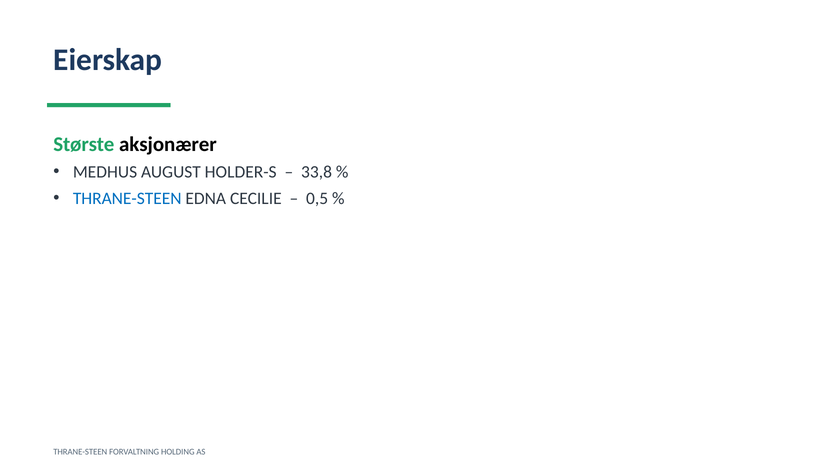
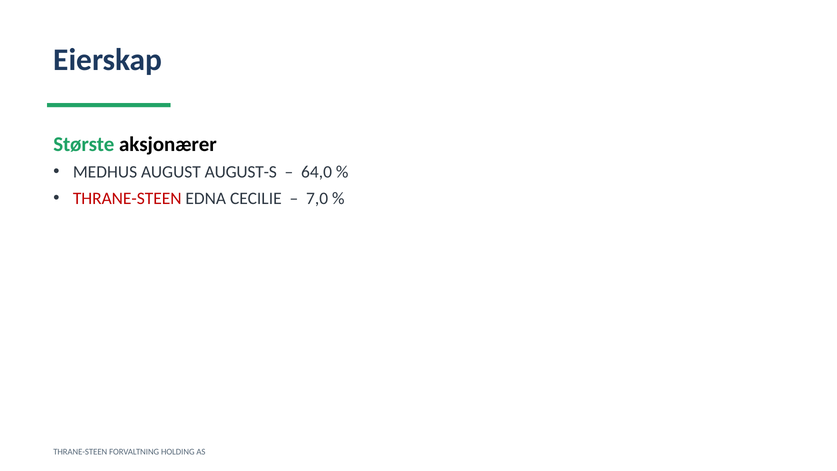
HOLDER-S: HOLDER-S -> AUGUST-S (241, 172)
33,8: 33,8 -> 64,0 (317, 172)
THRANE-STEEN colour: blue -> red (127, 198)
0,5: 0,5 -> 7,0 (317, 198)
